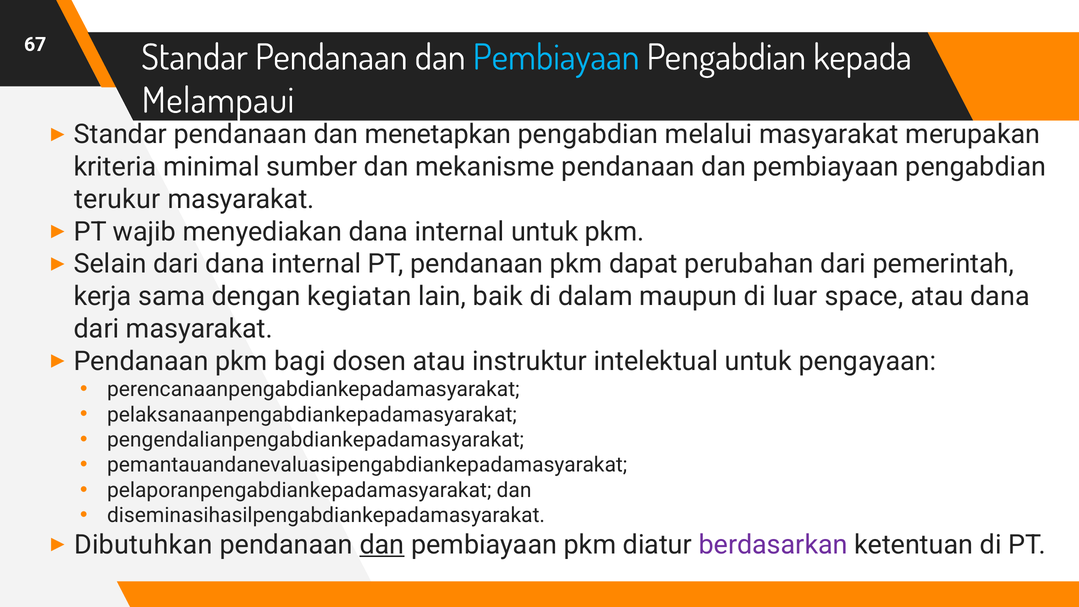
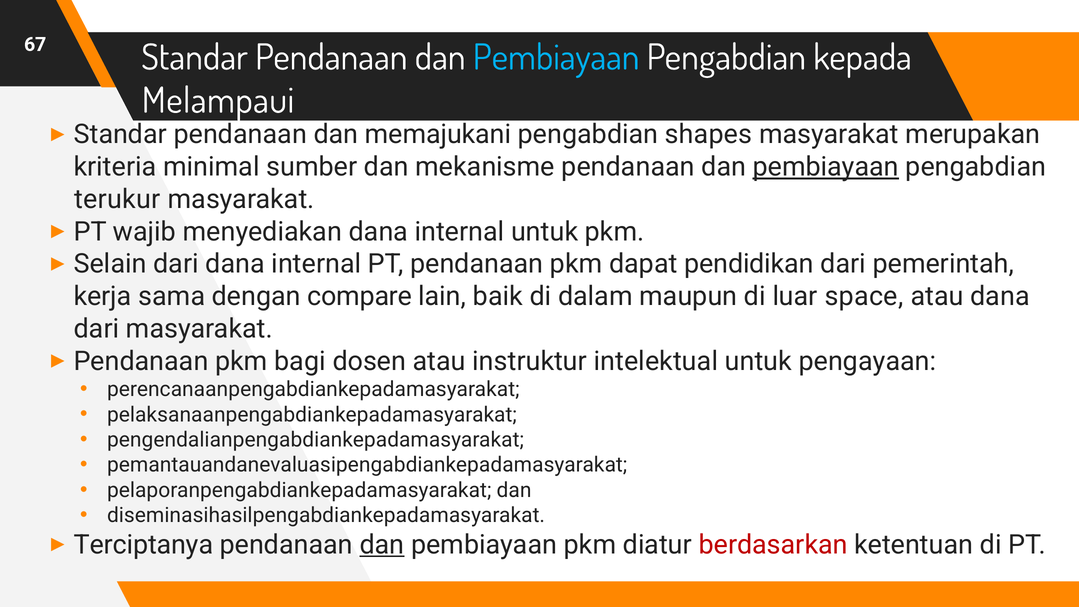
menetapkan: menetapkan -> memajukani (438, 135)
melalui: melalui -> shapes (709, 135)
pembiayaan underline: none -> present (826, 167)
perubahan: perubahan -> pendidikan (749, 264)
kegiatan: kegiatan -> compare (360, 296)
Dibutuhkan: Dibutuhkan -> Terciptanya (143, 545)
berdasarkan colour: purple -> red (773, 545)
